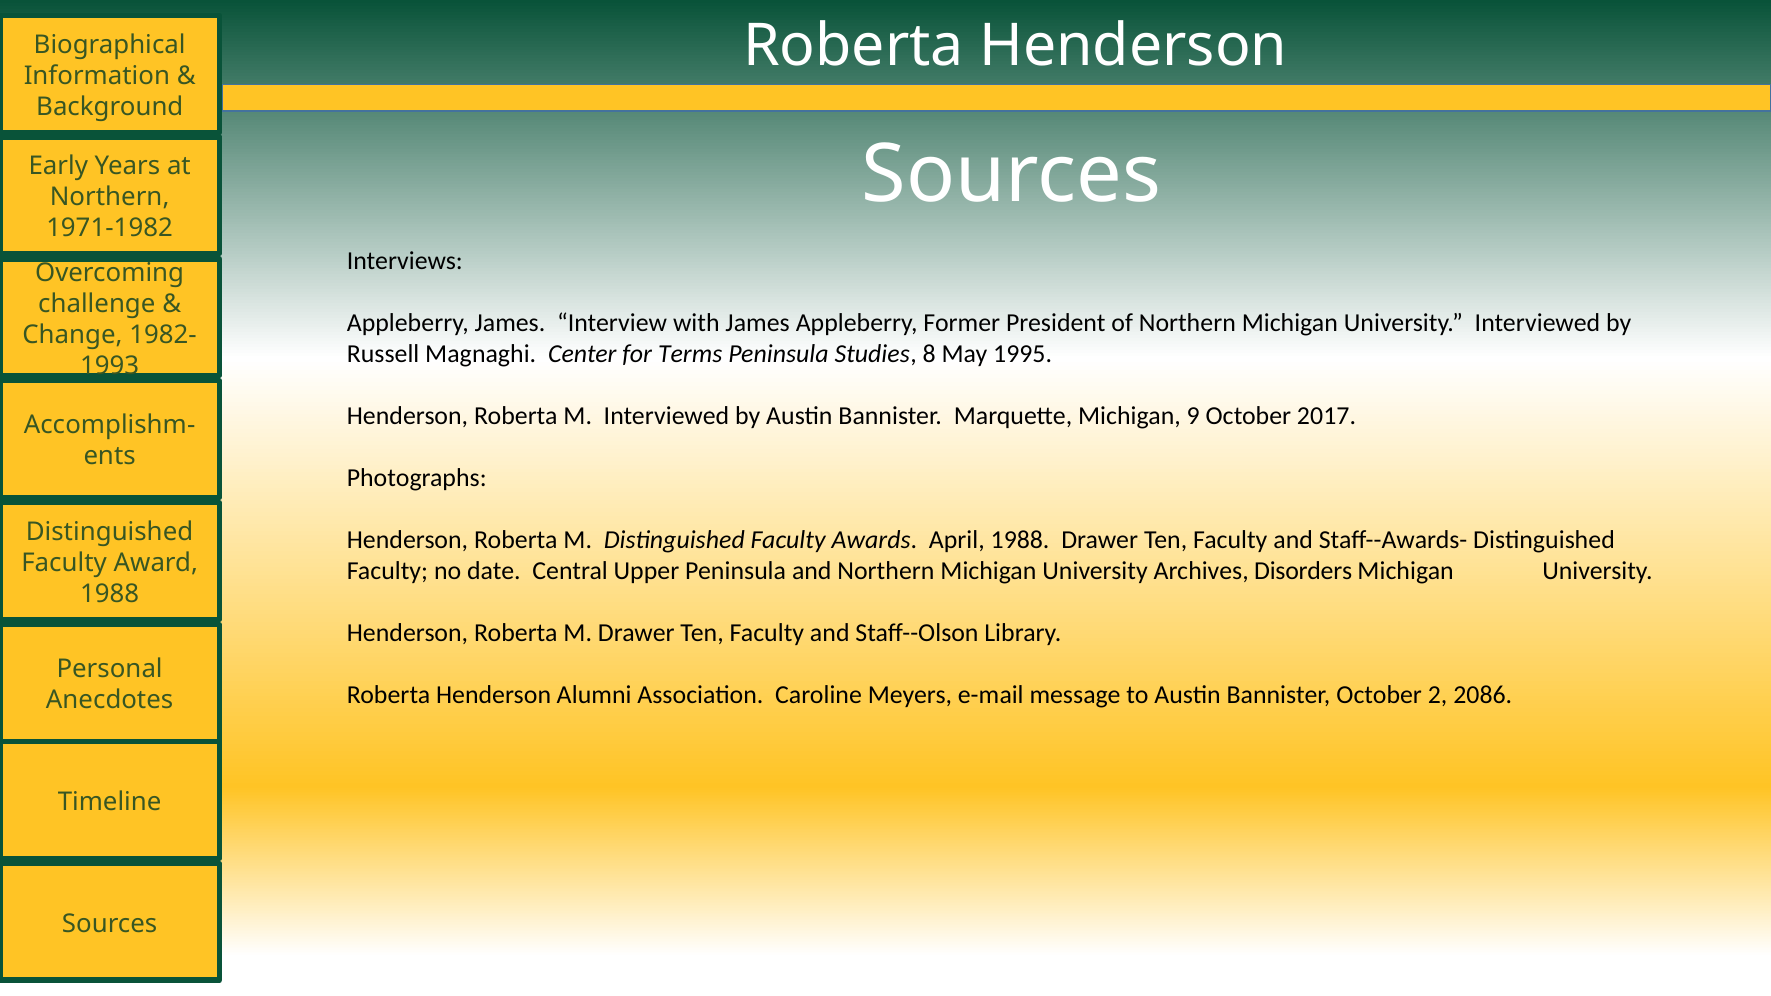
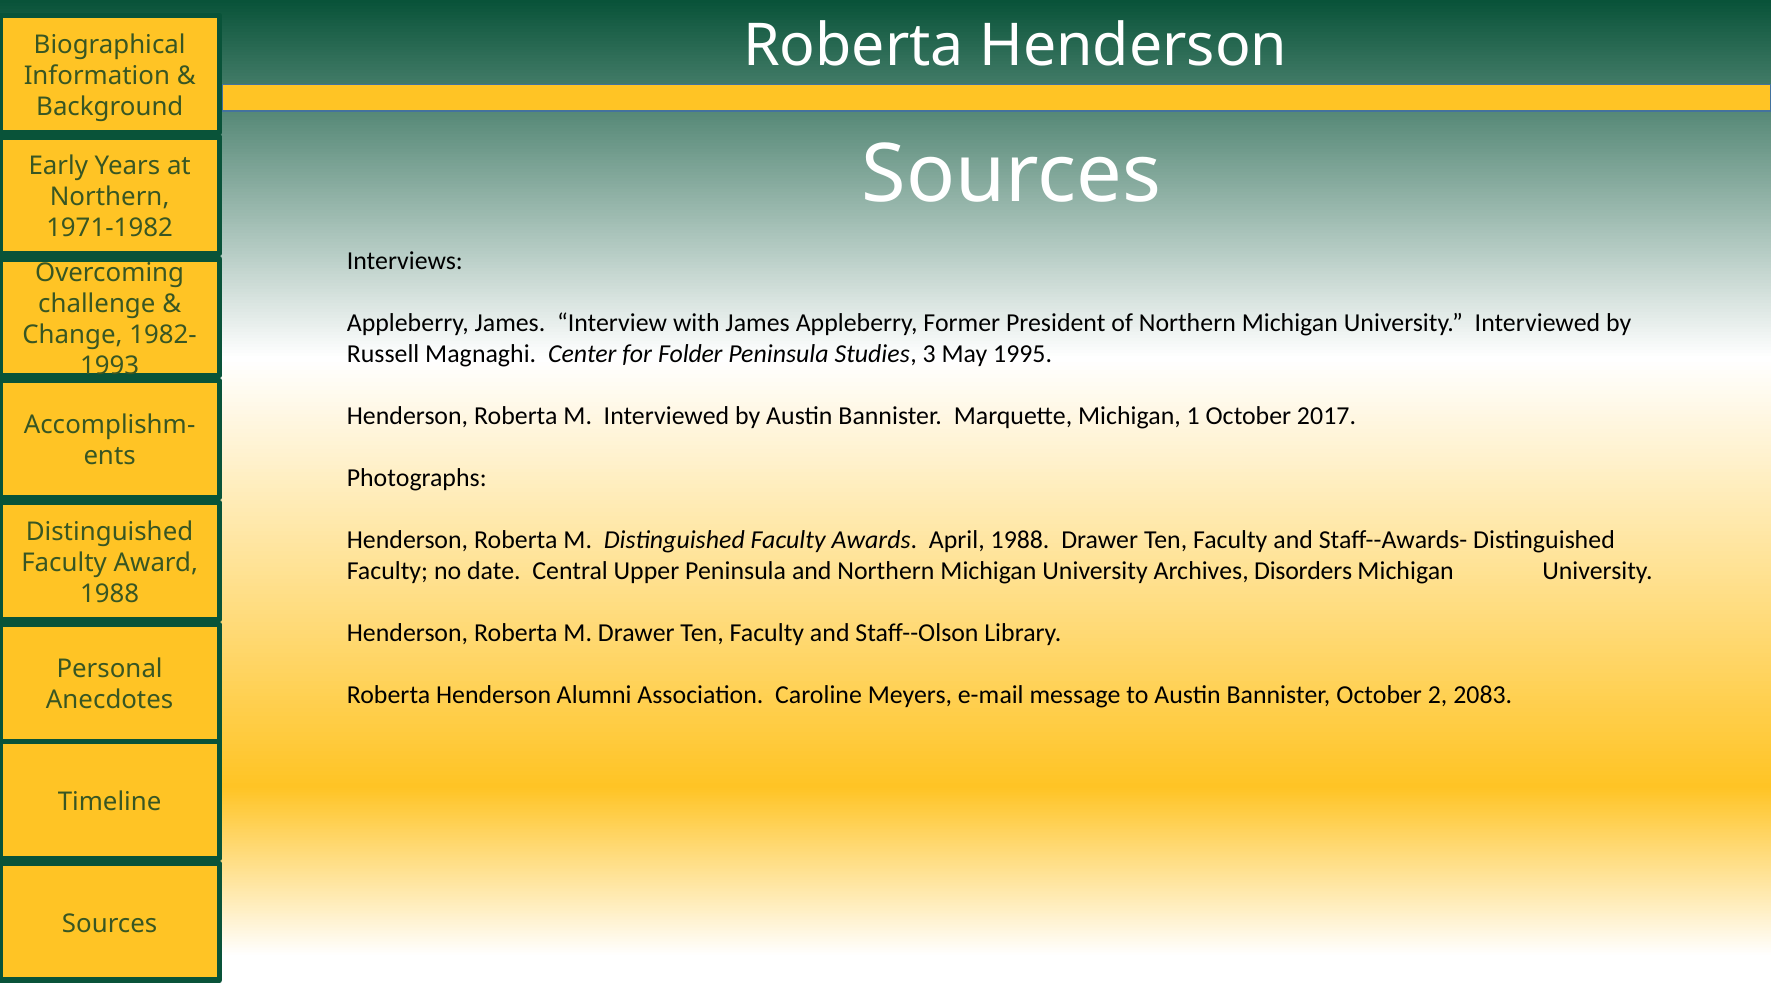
Terms: Terms -> Folder (690, 354)
8: 8 -> 3 (929, 354)
9: 9 -> 1 (1193, 416)
2086: 2086 -> 2083 (1483, 695)
